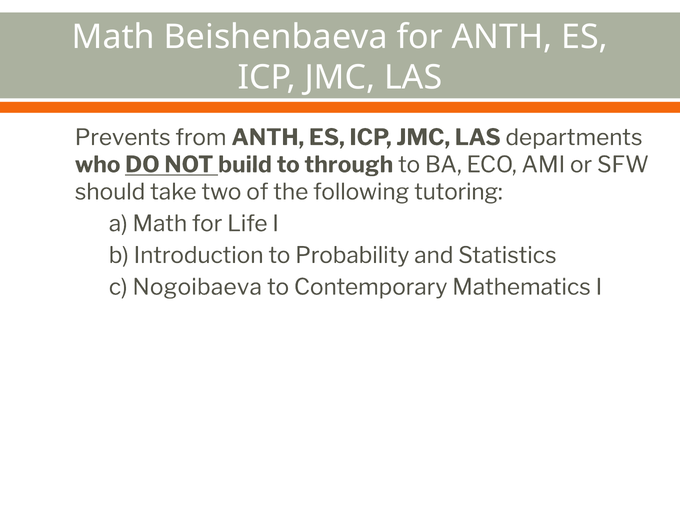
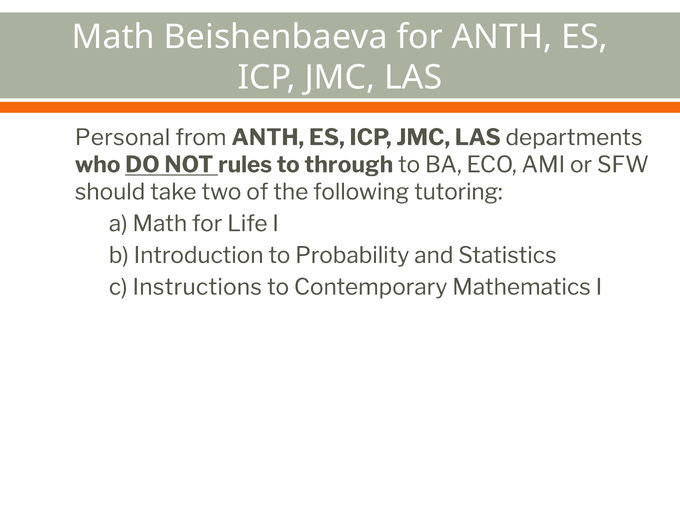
Prevents: Prevents -> Personal (123, 138)
build: build -> rules (245, 165)
Nogoibaeva: Nogoibaeva -> Instructions (197, 287)
